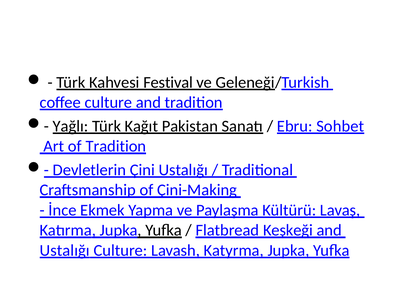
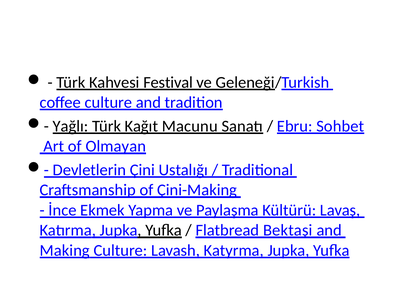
Pakistan: Pakistan -> Macunu (190, 126)
of Tradition: Tradition -> Olmayan (116, 147)
Keşkeği: Keşkeği -> Bektaşi (288, 231)
Ustalığı: Ustalığı -> Making (65, 251)
